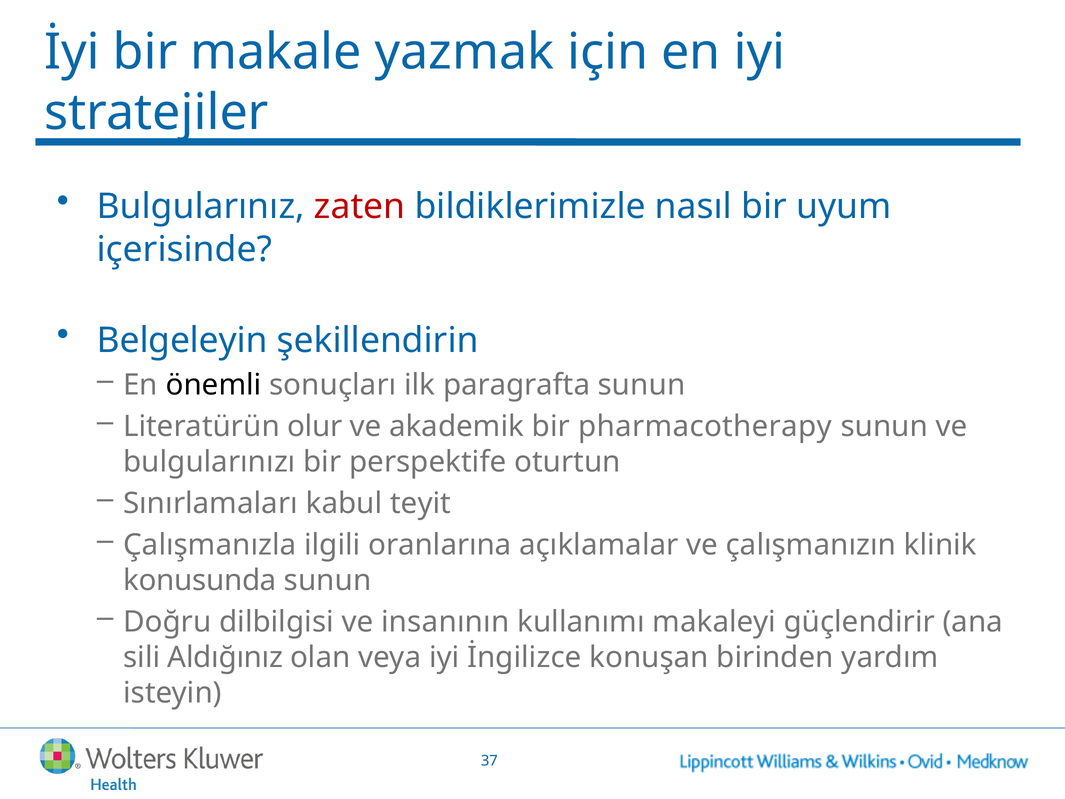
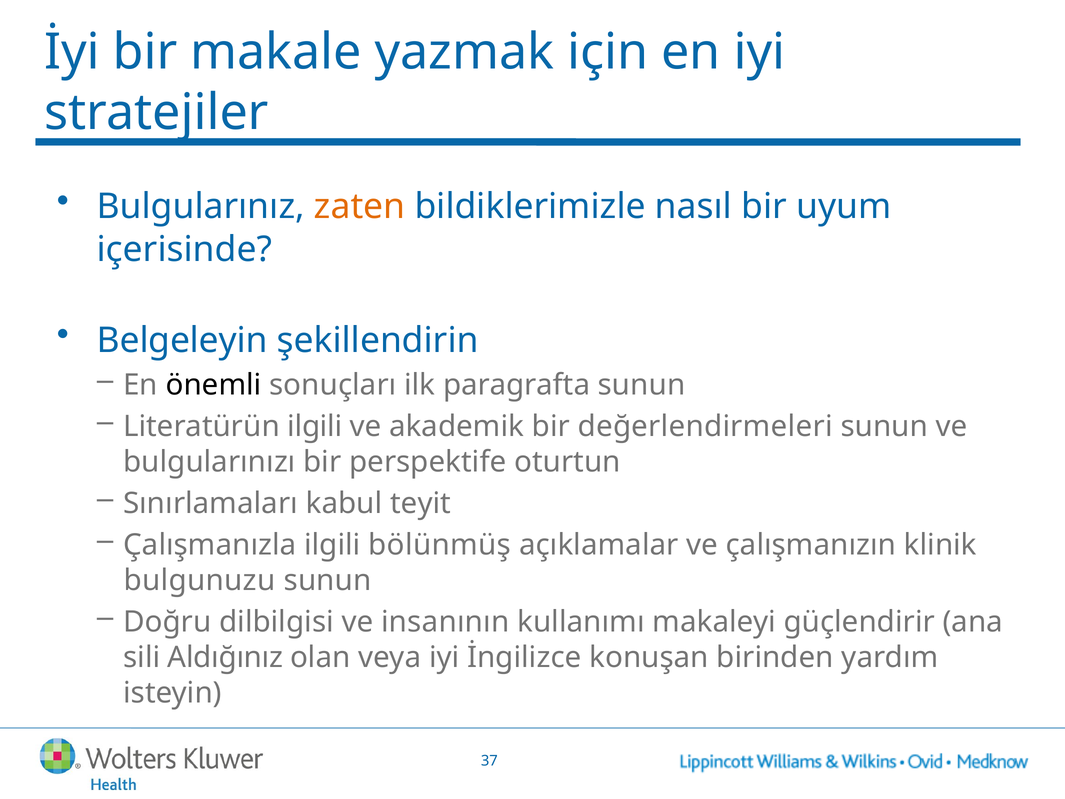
zaten colour: red -> orange (360, 207)
Literatürün olur: olur -> ilgili (315, 426)
pharmacotherapy: pharmacotherapy -> değerlendirmeleri (705, 426)
oranlarına: oranlarına -> bölünmüş (440, 545)
konusunda: konusunda -> bulgunuzu (200, 580)
